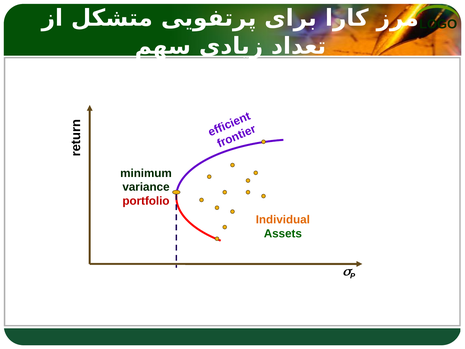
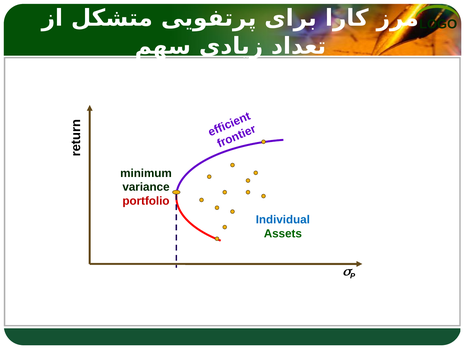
Individual colour: orange -> blue (283, 220)
